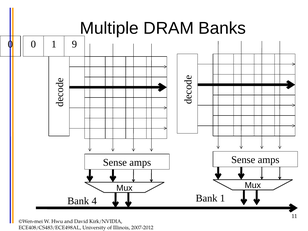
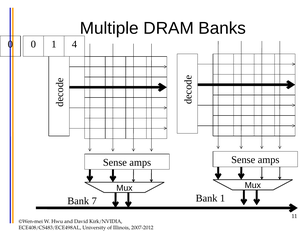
9: 9 -> 4 (74, 44)
4: 4 -> 7 (94, 201)
